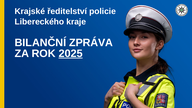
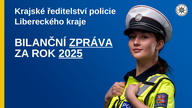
ZPRÁVA underline: none -> present (91, 43)
